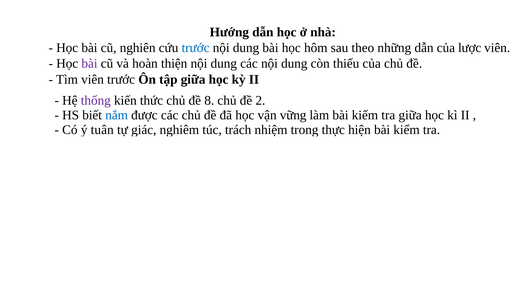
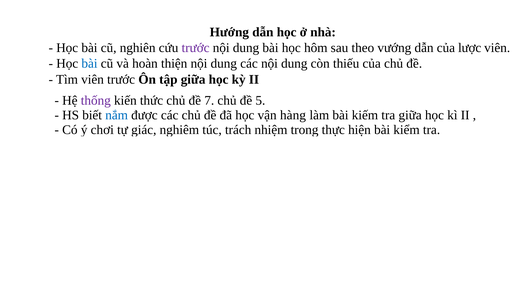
trước colour: blue -> purple (196, 48)
những: những -> vướng (394, 48)
bài colour: purple -> blue (89, 64)
8: 8 -> 7 (209, 101)
2: 2 -> 5 (260, 101)
vững: vững -> hàng (293, 115)
tuân: tuân -> chơi (102, 130)
